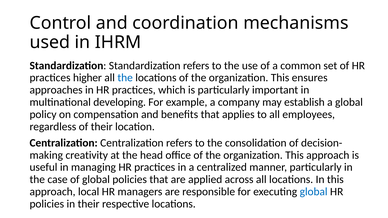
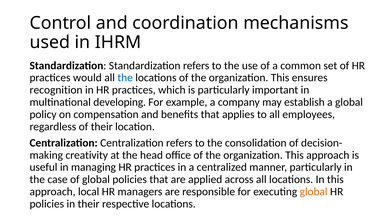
higher: higher -> would (87, 78)
approaches: approaches -> recognition (56, 90)
global colour: blue -> orange (314, 192)
